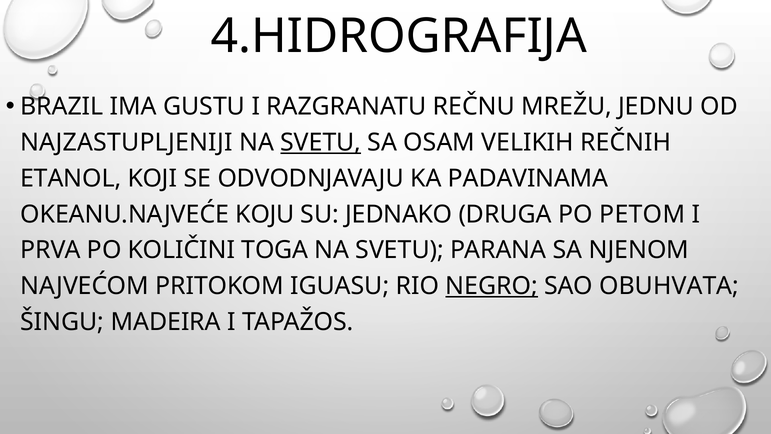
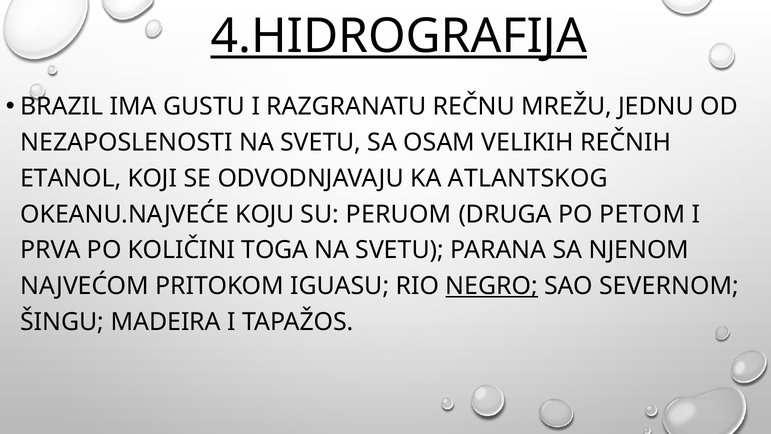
4.HIDROGRAFIJA underline: none -> present (399, 36)
NAJZASTUPLJENIJI: NAJZASTUPLJENIJI -> NEZAPOSLENOSTI (126, 143)
SVETU underline: present -> none (321, 143)
PADAVINAMA: PADAVINAMA -> ATLANTSKOG (528, 178)
JEDNAKO: JEDNAKO -> PERUOM (399, 214)
OBUHVATA: OBUHVATA -> SEVERNOM (669, 286)
